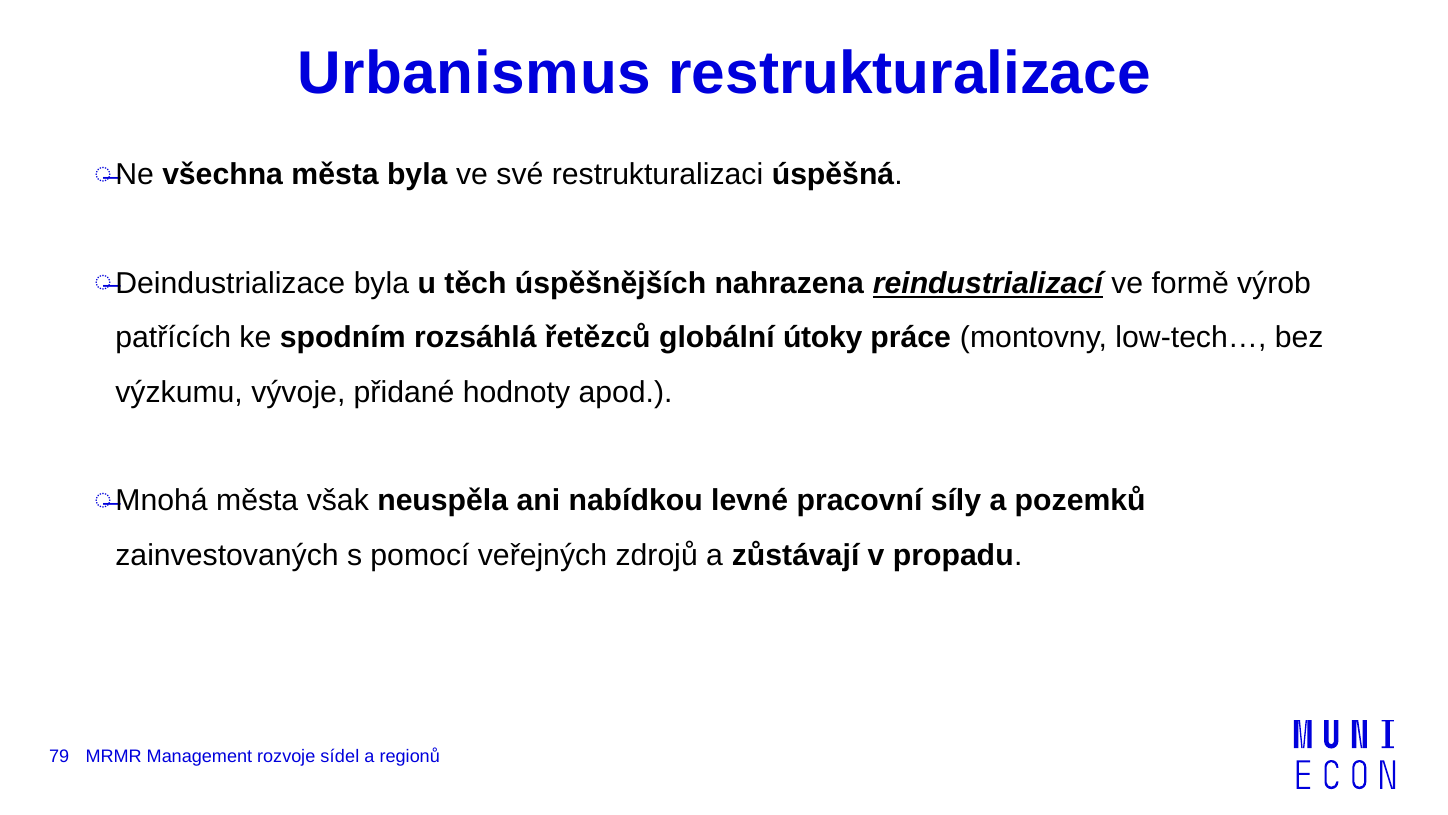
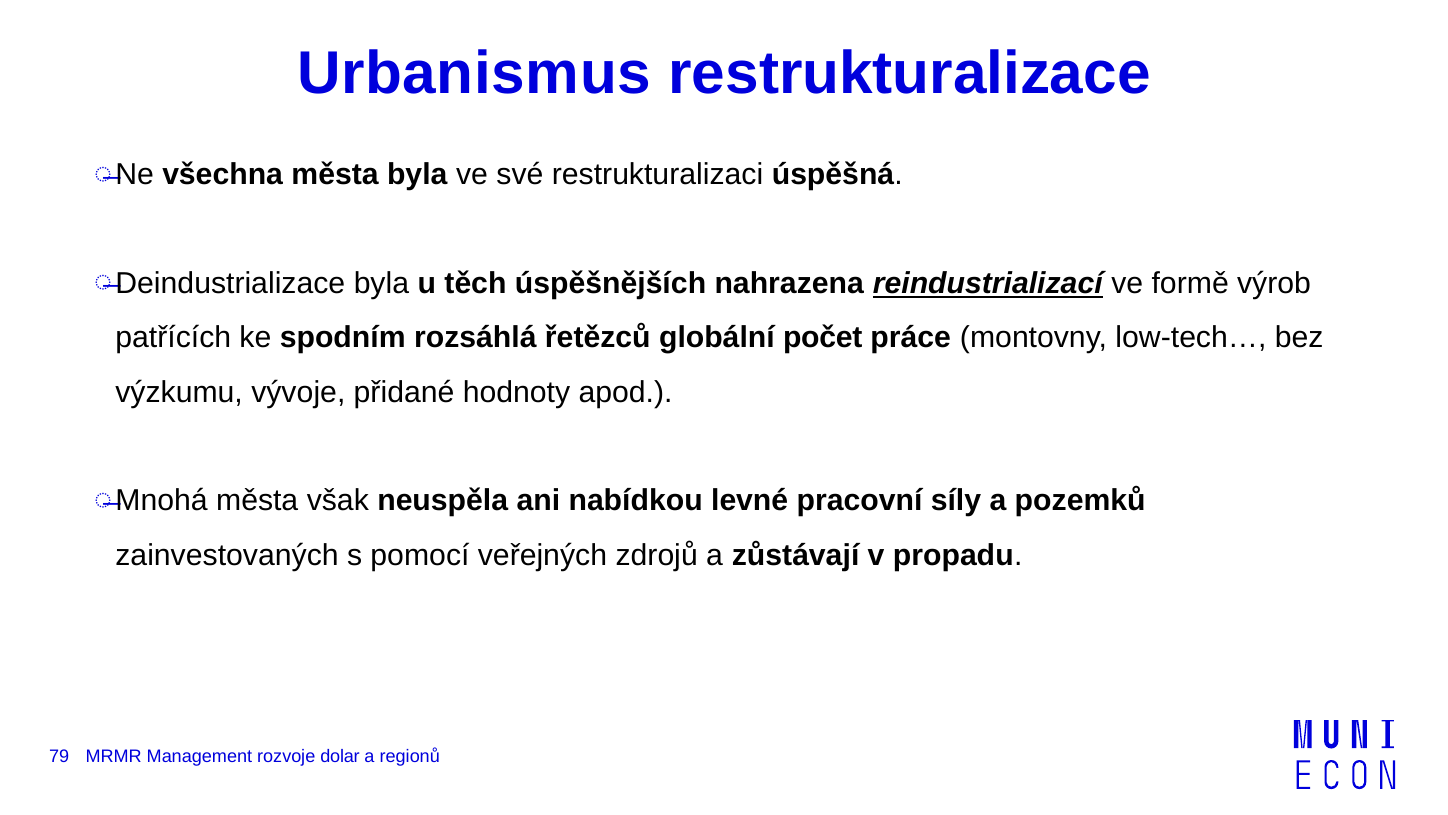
útoky: útoky -> počet (823, 338)
sídel: sídel -> dolar (340, 756)
